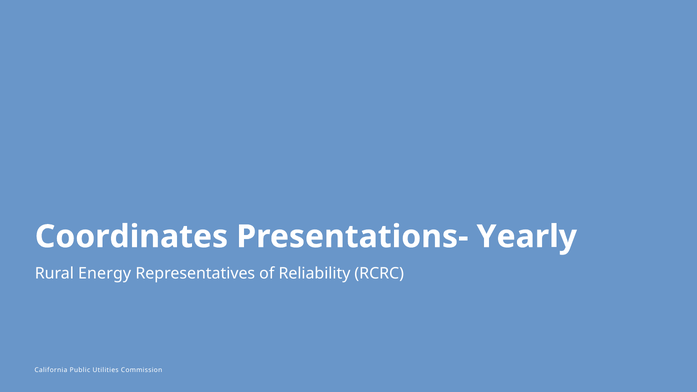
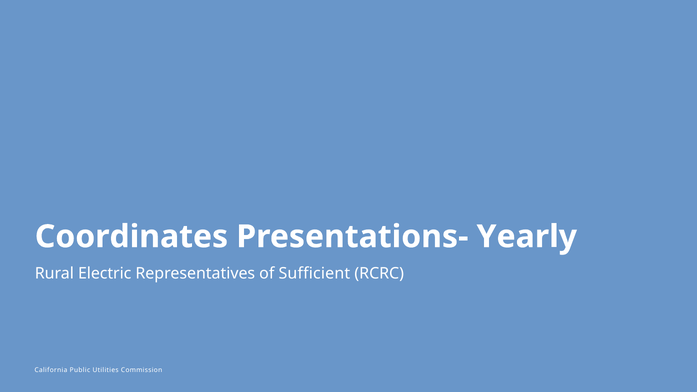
Energy: Energy -> Electric (105, 274)
Reliability: Reliability -> Sufficient (314, 274)
